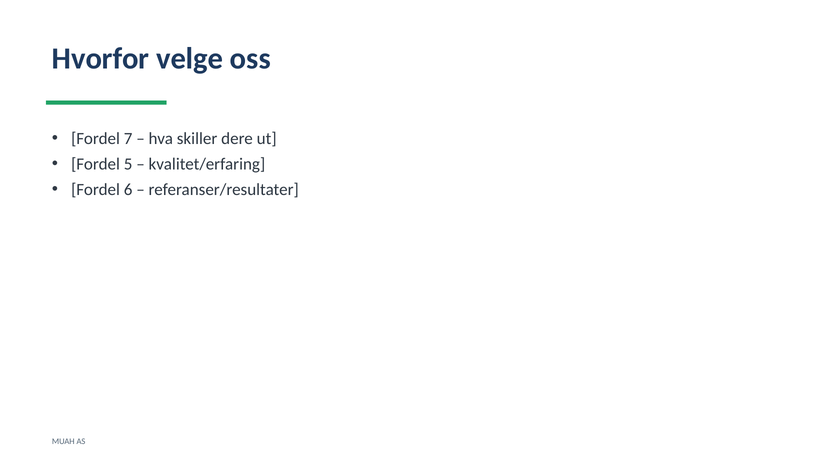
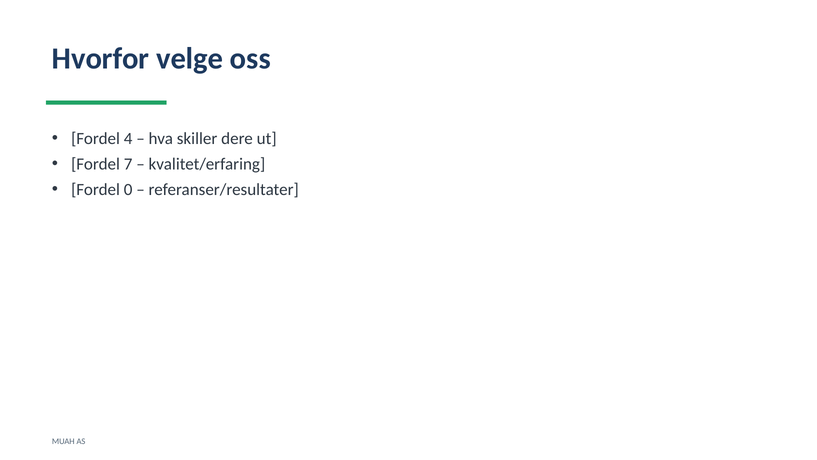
7: 7 -> 4 (128, 138)
5: 5 -> 7 (128, 164)
6: 6 -> 0 (128, 189)
